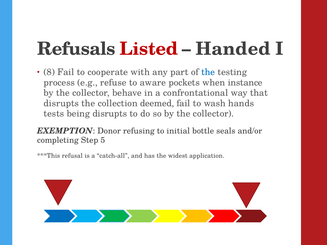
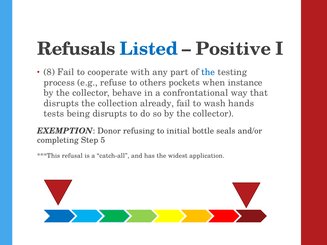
Listed colour: red -> blue (149, 49)
Handed: Handed -> Positive (233, 49)
aware: aware -> others (153, 83)
deemed: deemed -> already (157, 103)
